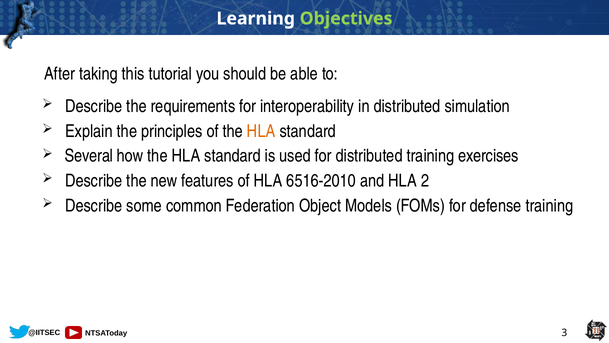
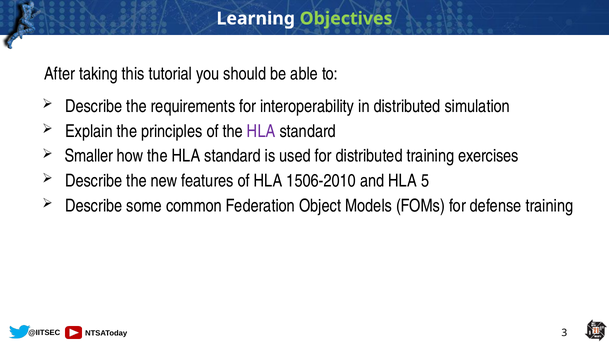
HLA colour: orange -> purple (261, 131)
Several: Several -> Smaller (89, 156)
6516-2010: 6516-2010 -> 1506-2010 (321, 181)
2: 2 -> 5 (425, 181)
